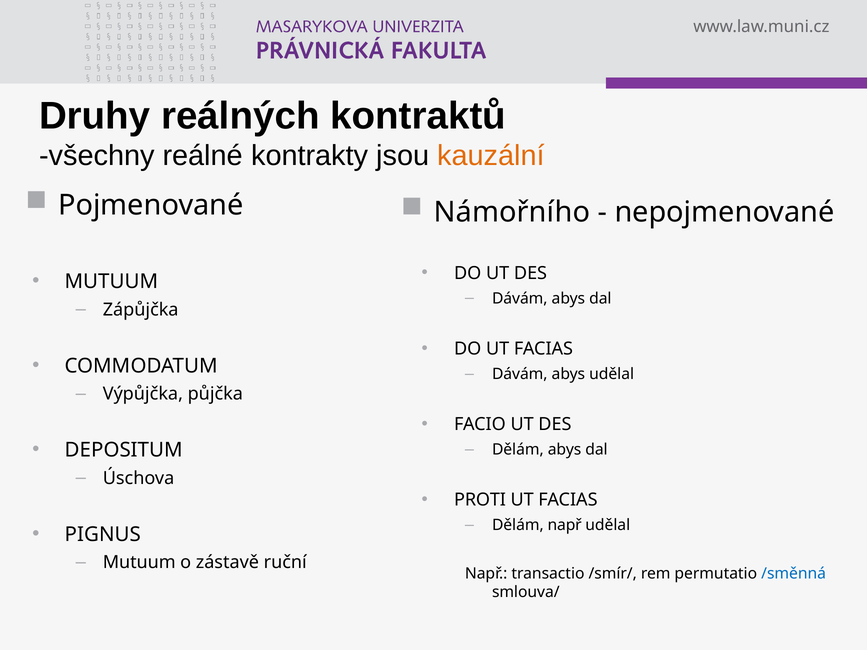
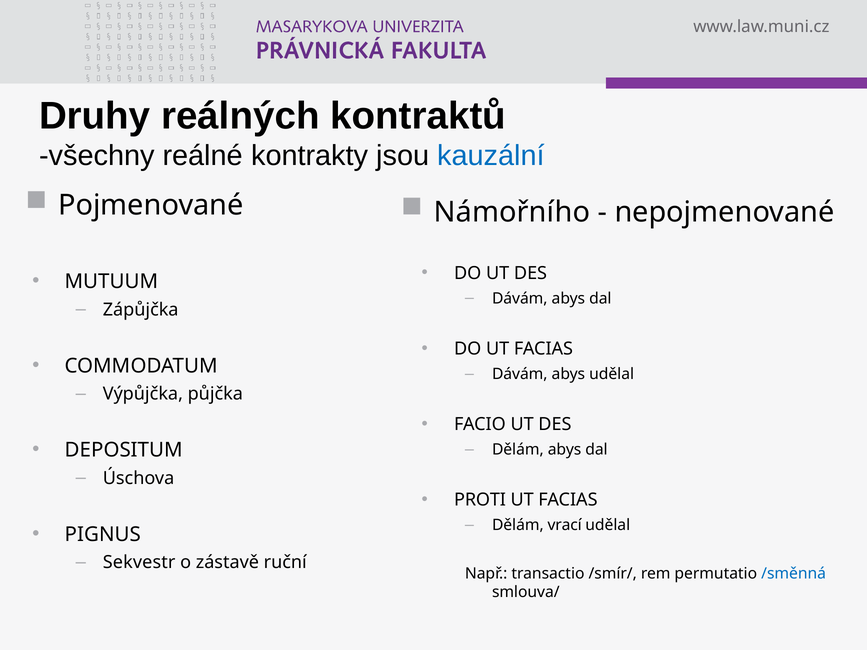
kauzální colour: orange -> blue (491, 156)
Dělám např: např -> vrací (565, 526)
Mutuum: Mutuum -> Sekvestr (139, 563)
